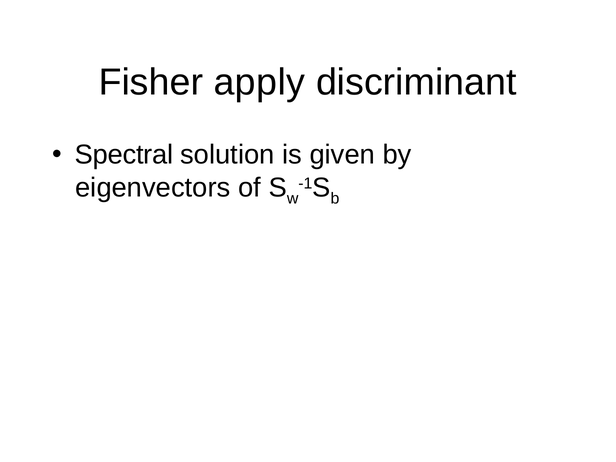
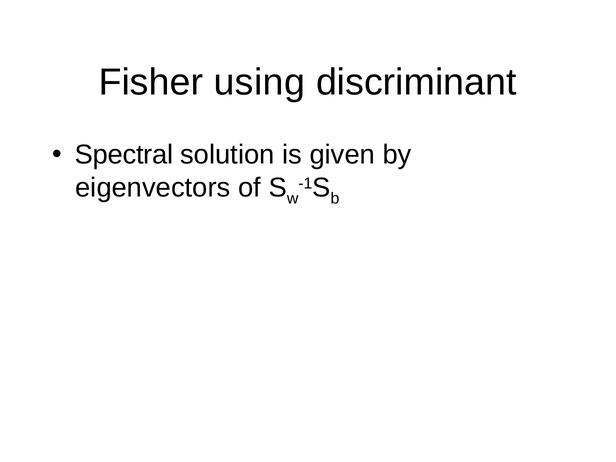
apply: apply -> using (259, 82)
